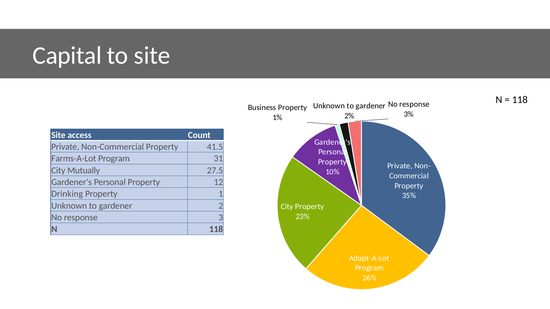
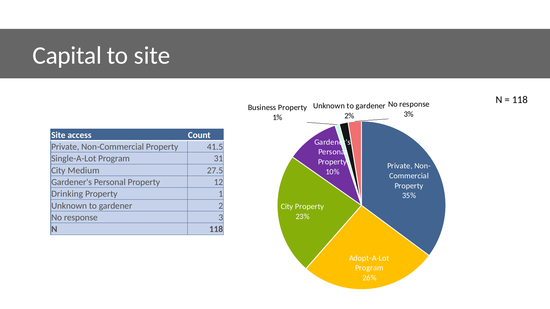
Farms-A-Lot: Farms-A-Lot -> Single-A-Lot (74, 159)
Mutually: Mutually -> Medium (84, 171)
